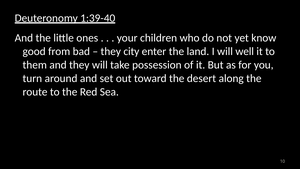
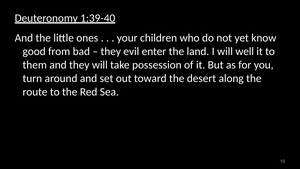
city: city -> evil (131, 51)
